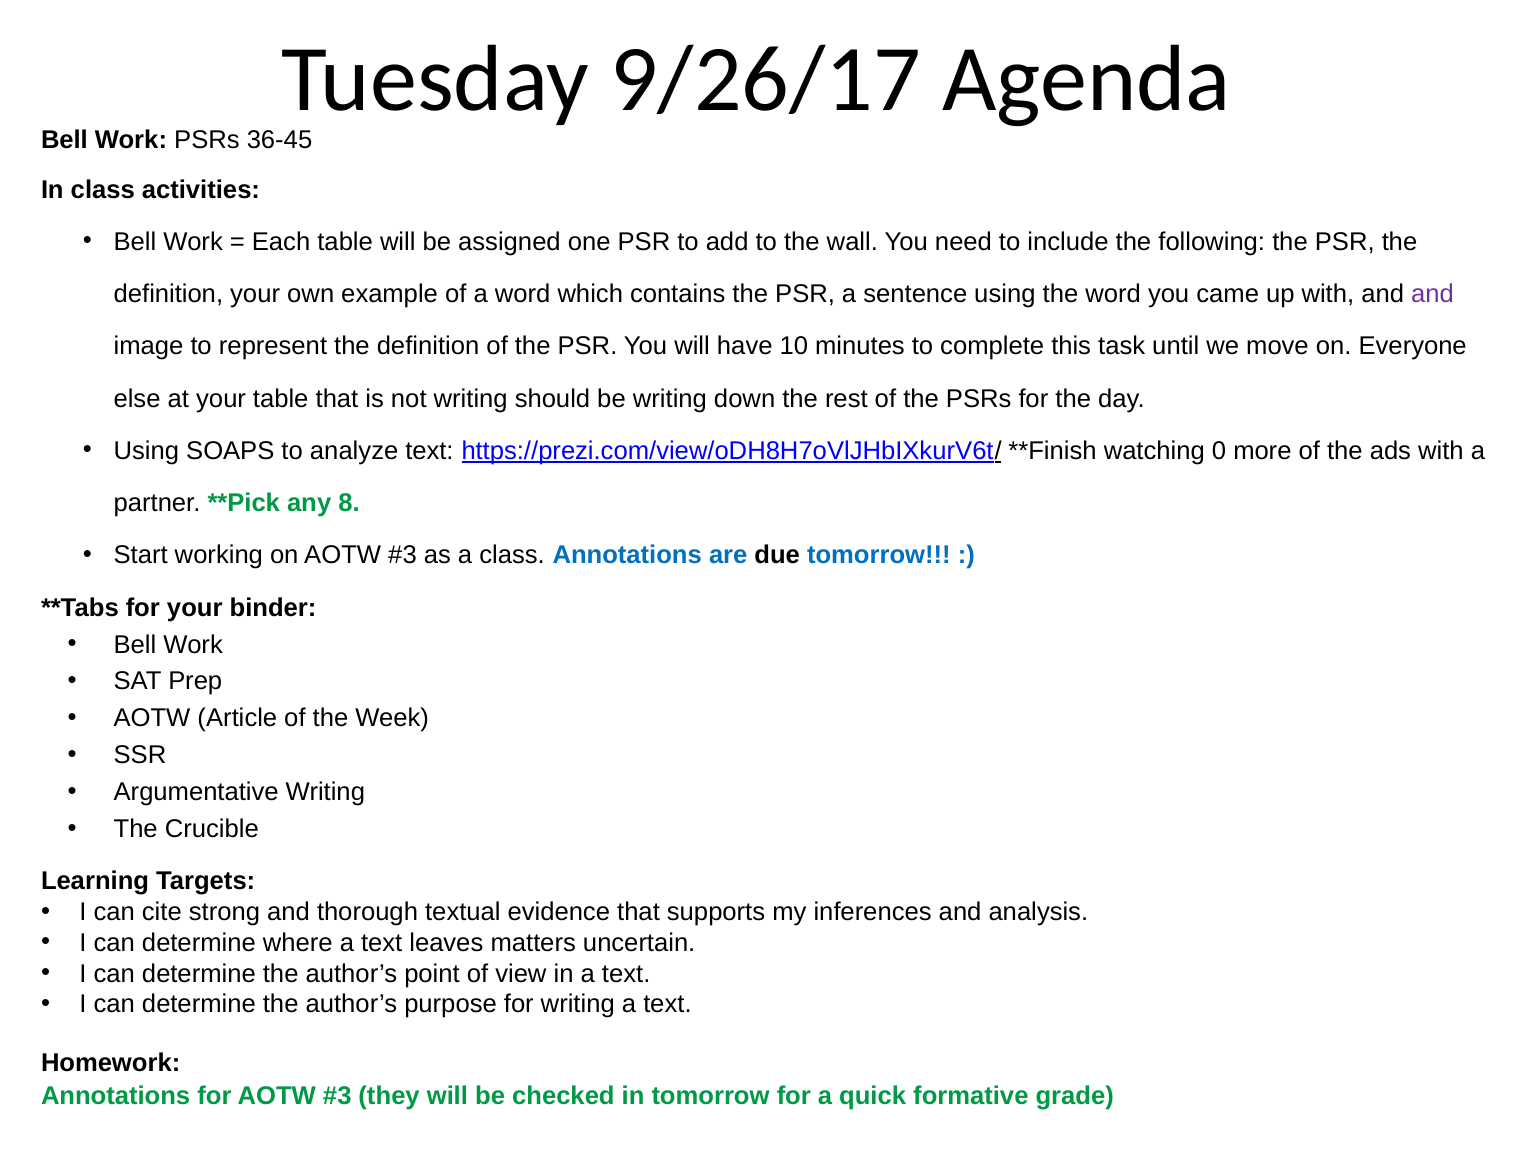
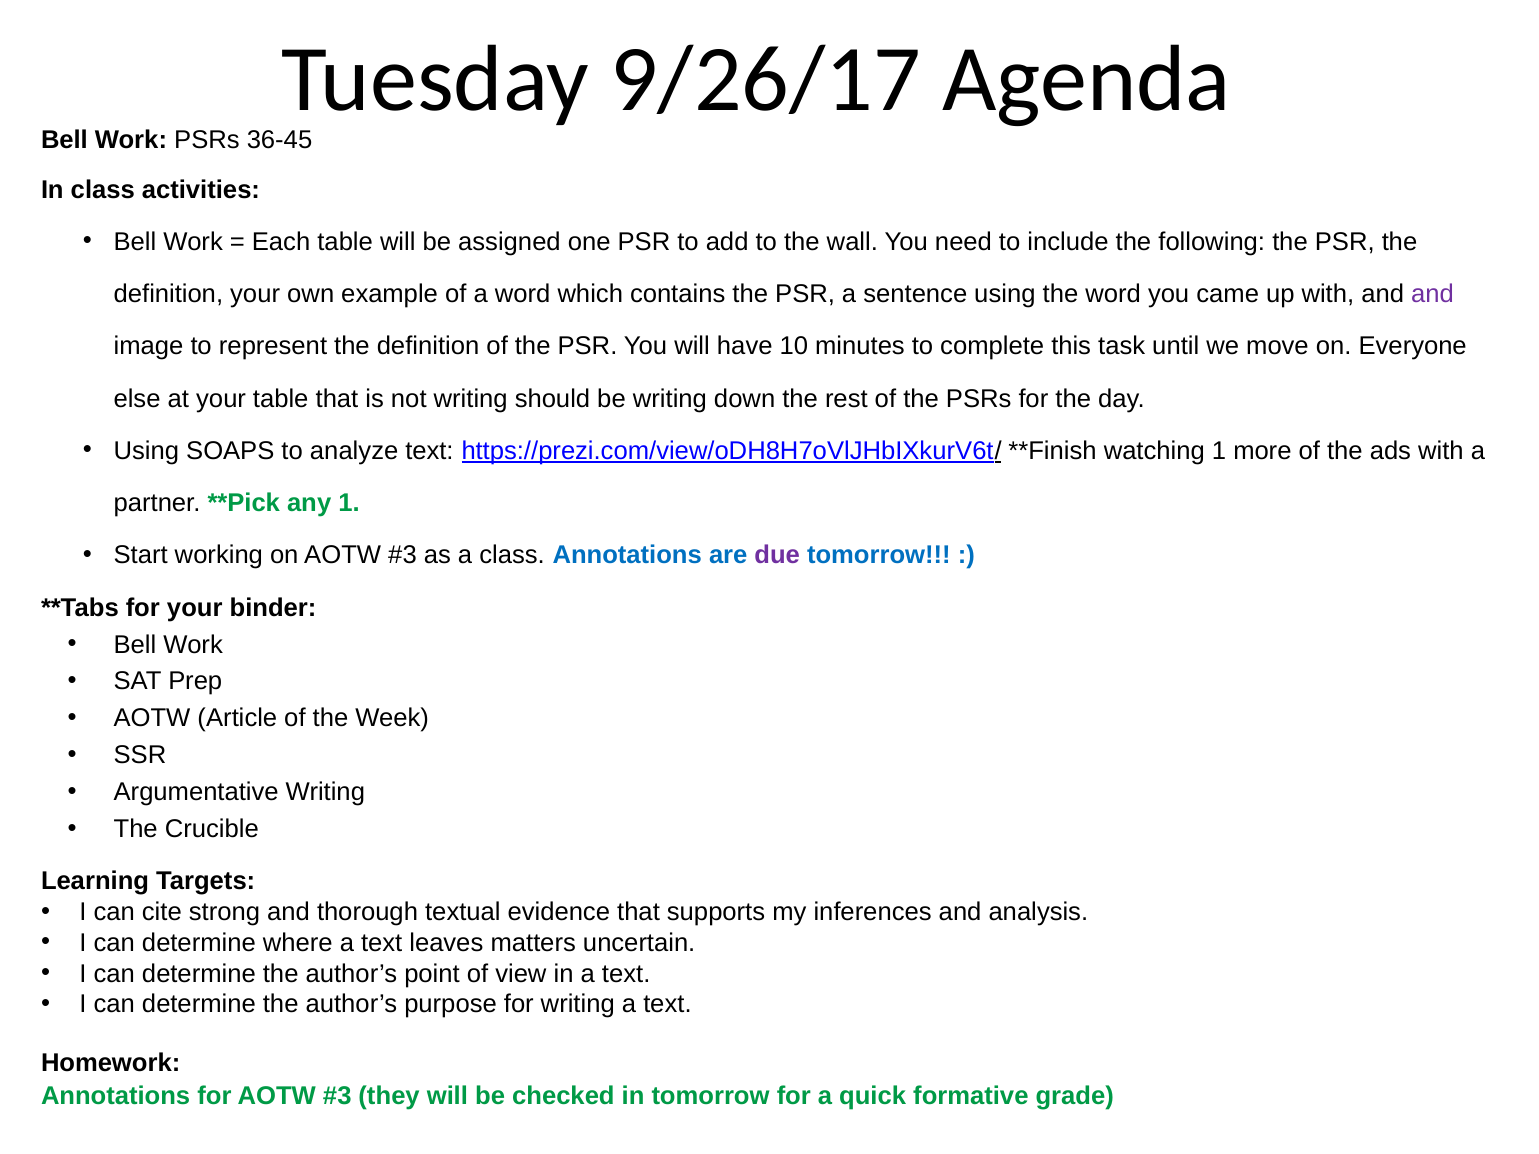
watching 0: 0 -> 1 (1219, 451)
any 8: 8 -> 1 (349, 503)
due colour: black -> purple (777, 556)
